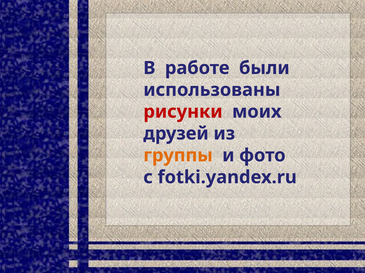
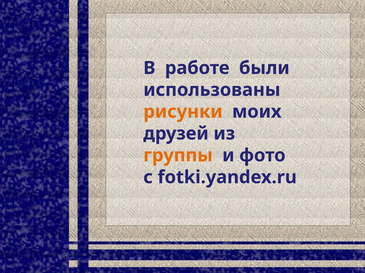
рисунки colour: red -> orange (183, 112)
